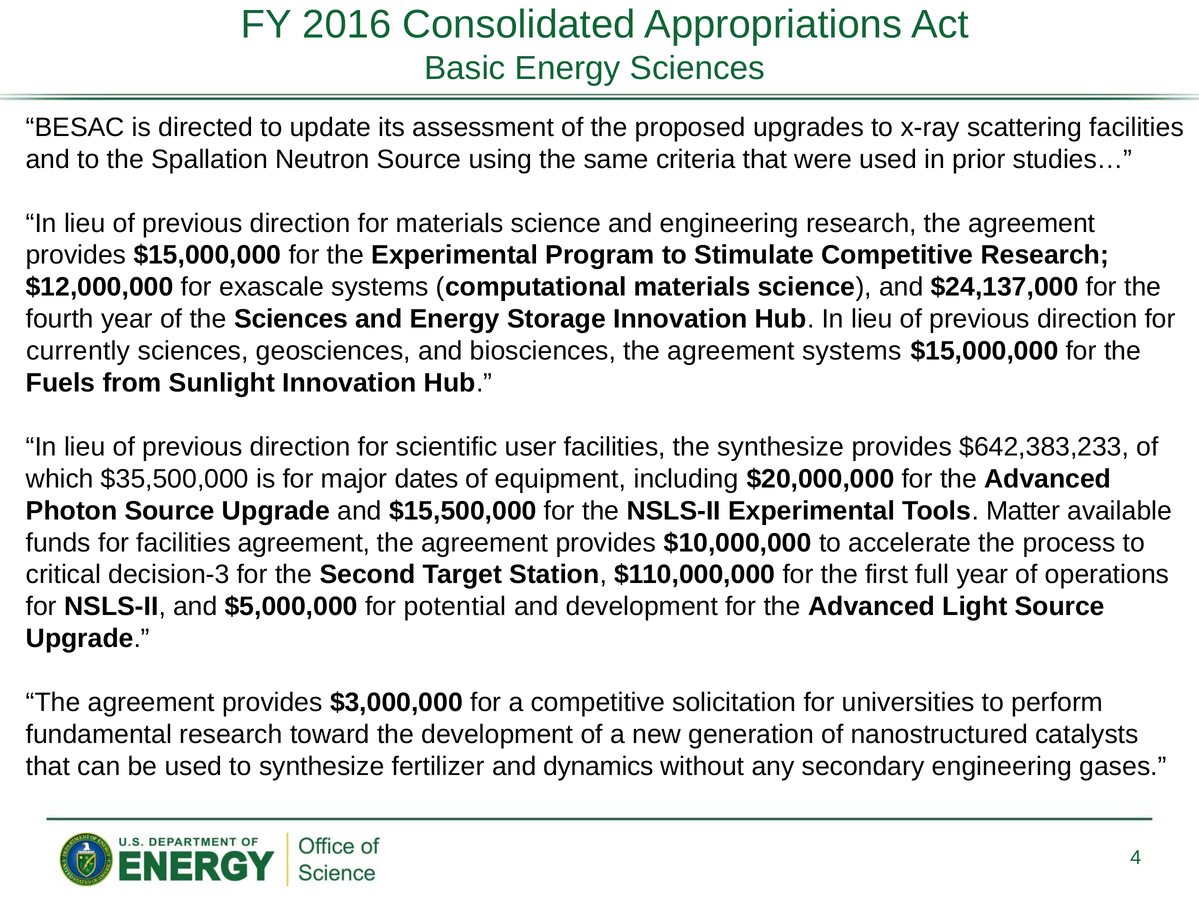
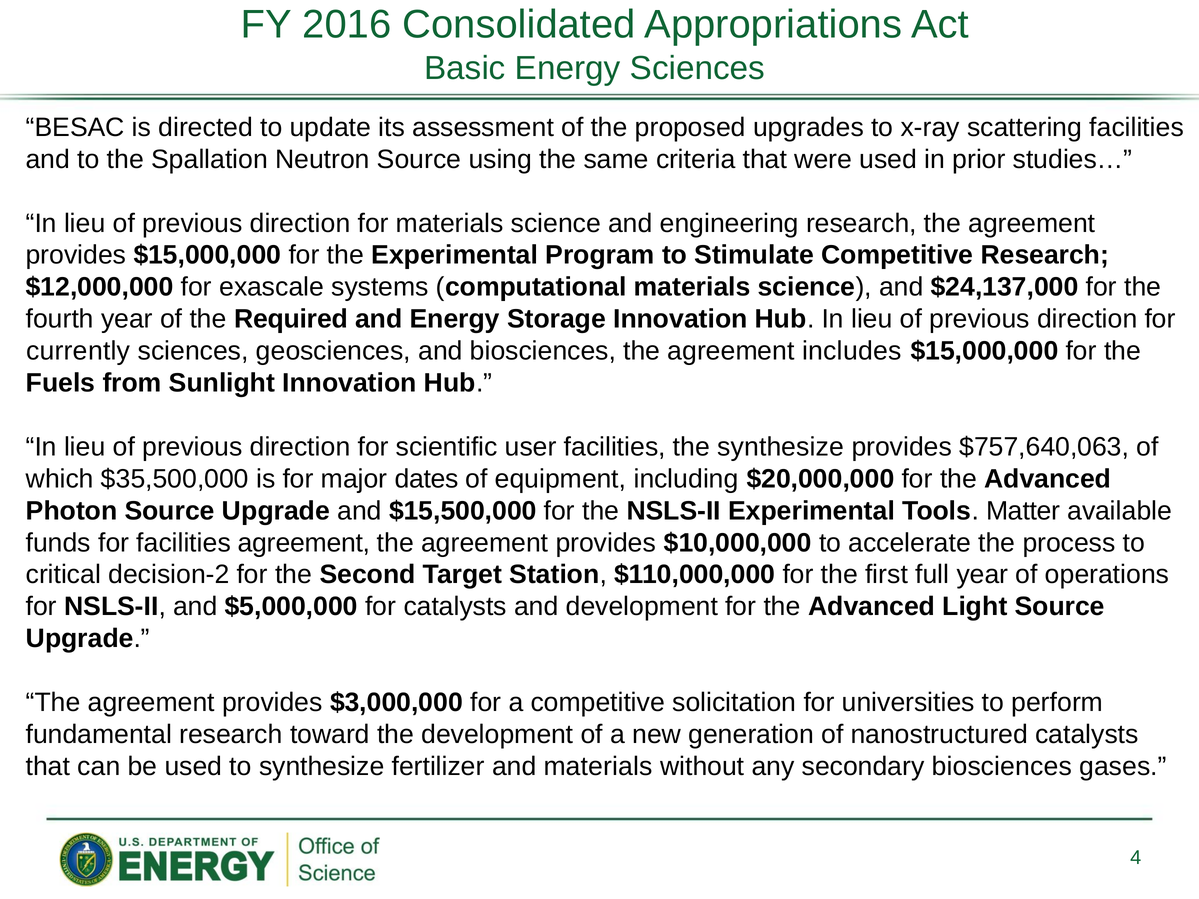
the Sciences: Sciences -> Required (291, 319)
agreement systems: systems -> includes (852, 351)
$642,383,233: $642,383,233 -> $757,640,063 (1044, 447)
decision-3: decision-3 -> decision-2 (169, 575)
for potential: potential -> catalysts (455, 607)
and dynamics: dynamics -> materials (598, 767)
secondary engineering: engineering -> biosciences (1002, 767)
